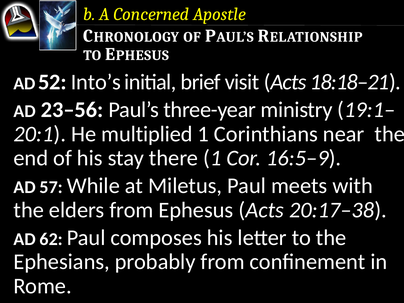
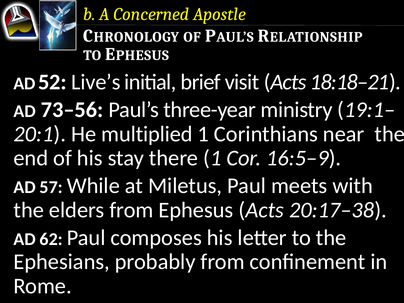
Into’s: Into’s -> Live’s (96, 82)
23–56: 23–56 -> 73–56 (72, 110)
